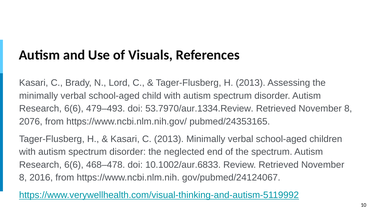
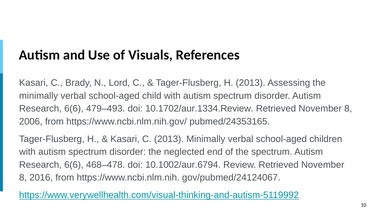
53.7970/aur.1334.Review: 53.7970/aur.1334.Review -> 10.1702/aur.1334.Review (199, 109)
2076: 2076 -> 2006 (31, 122)
10.1002/aur.6833: 10.1002/aur.6833 -> 10.1002/aur.6794 (183, 165)
